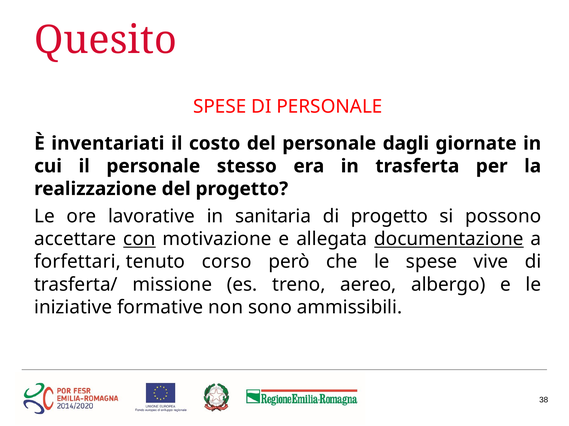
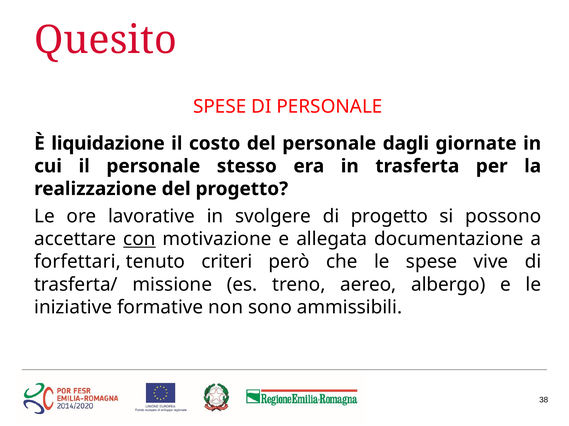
inventariati: inventariati -> liquidazione (108, 144)
sanitaria: sanitaria -> svolgere (273, 217)
documentazione underline: present -> none (449, 239)
corso: corso -> criteri (227, 262)
